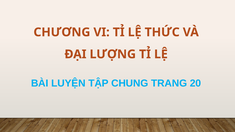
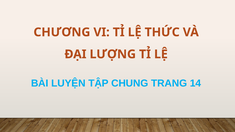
20: 20 -> 14 (195, 83)
